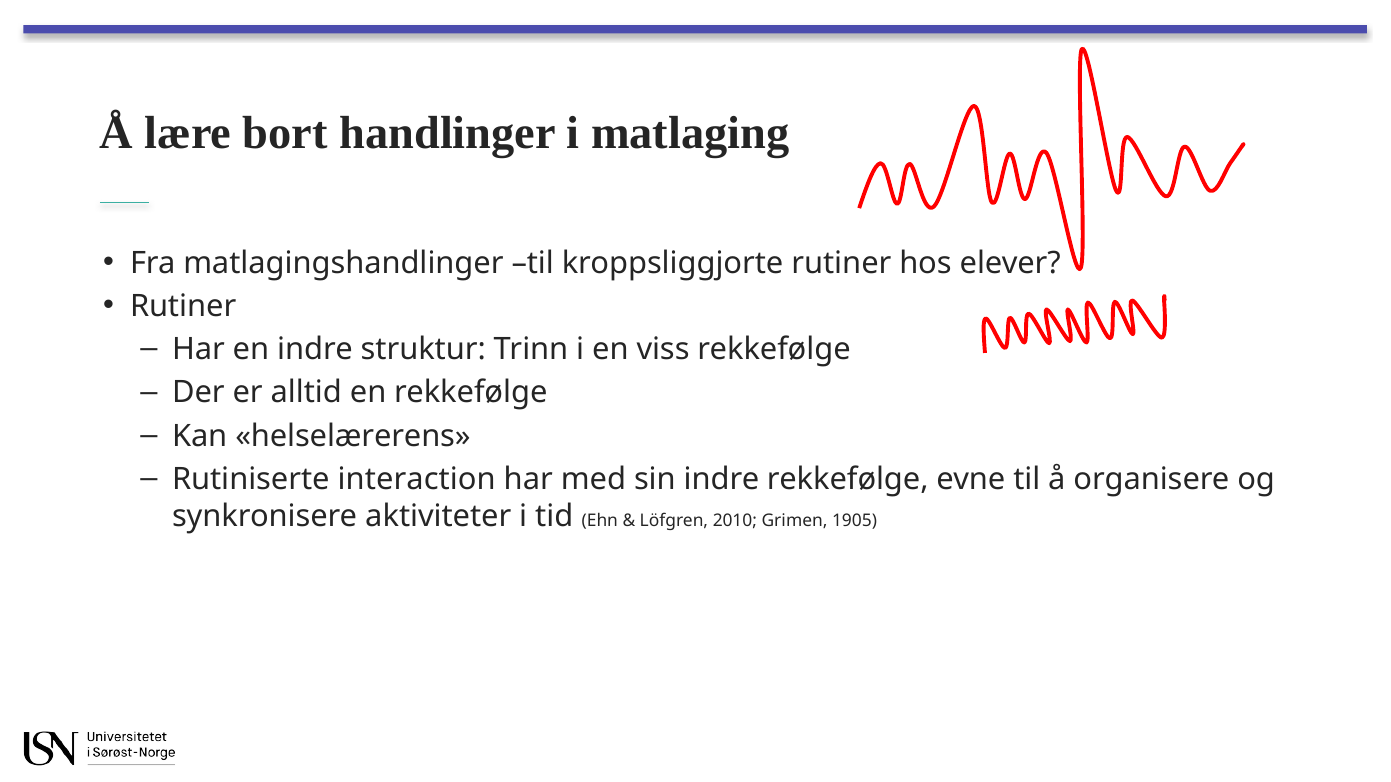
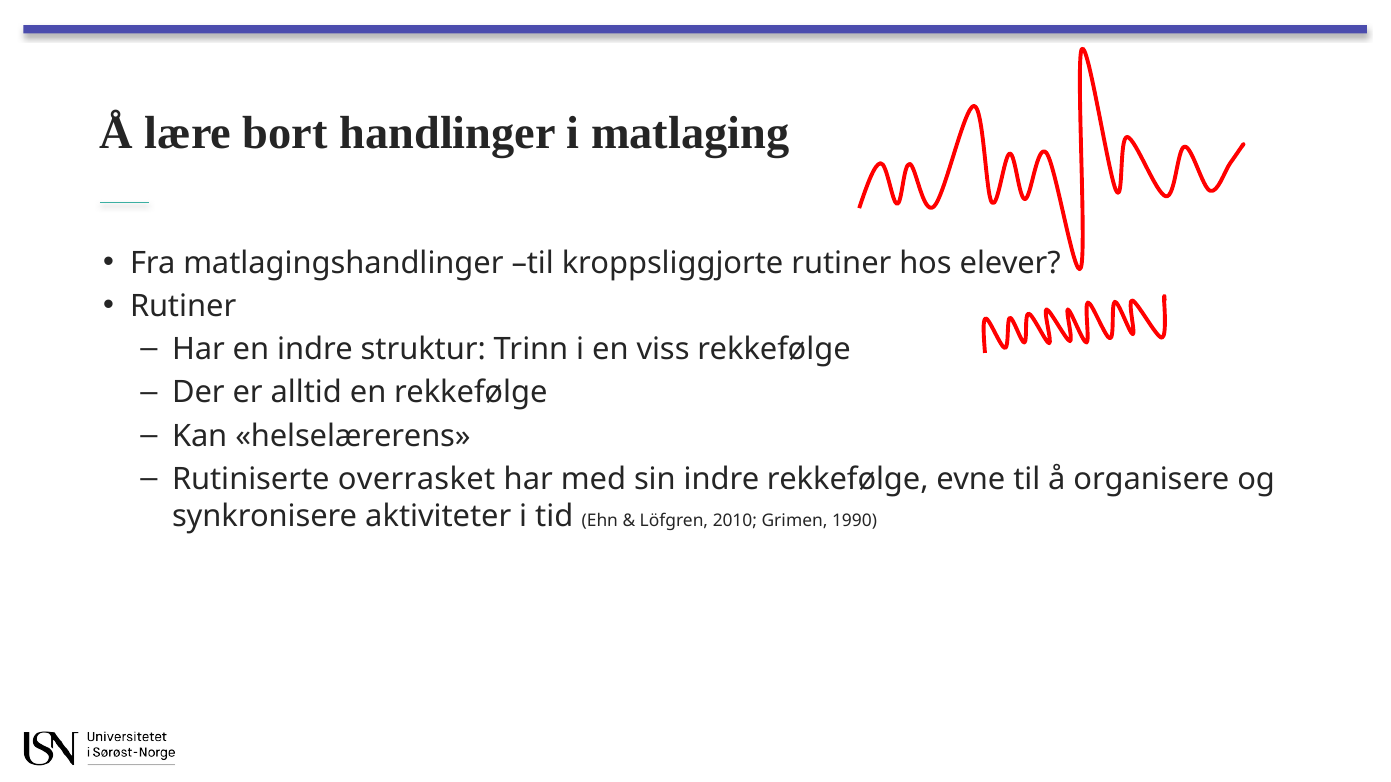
interaction: interaction -> overrasket (417, 479)
1905: 1905 -> 1990 (855, 521)
